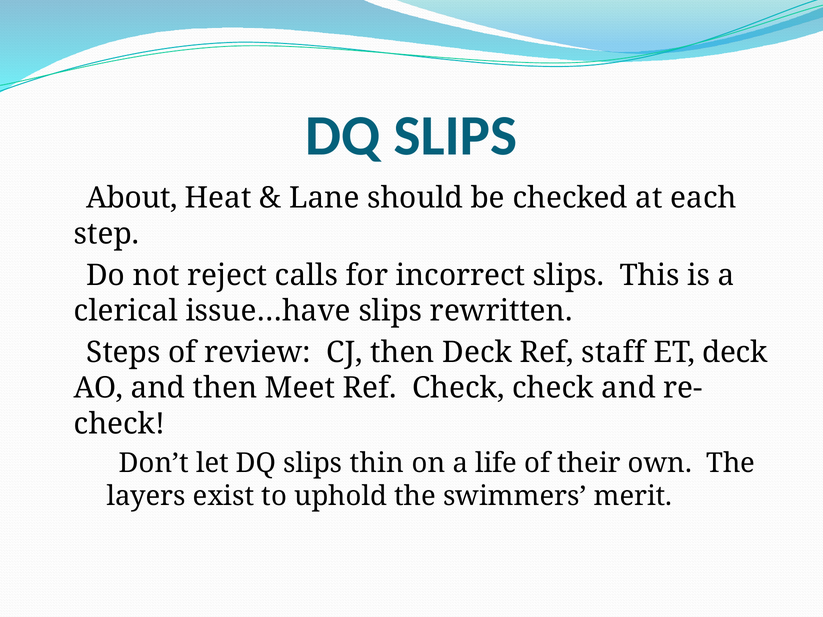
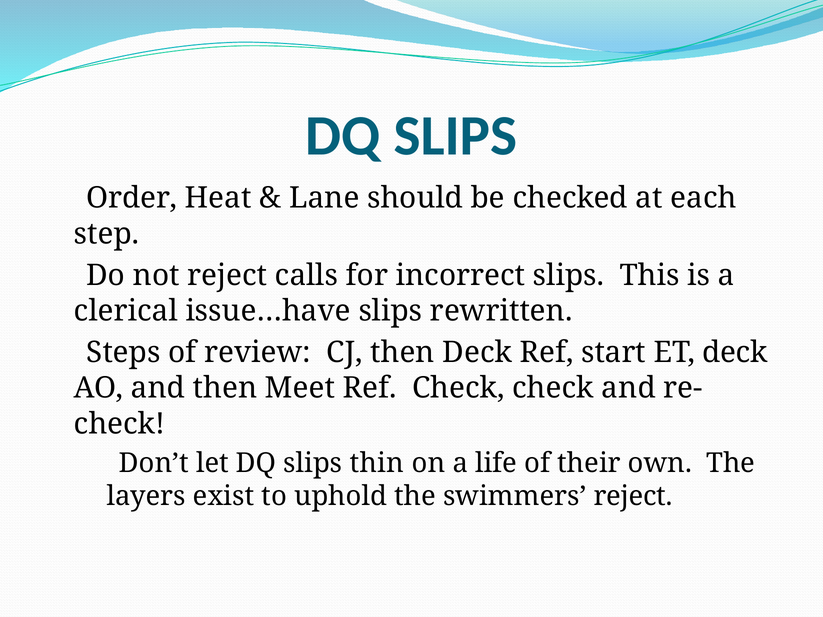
About: About -> Order (132, 198)
staff: staff -> start (614, 353)
swimmers merit: merit -> reject (633, 496)
